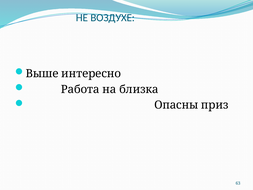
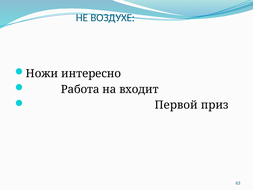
Выше: Выше -> Ножи (42, 73)
близка: близка -> входит (139, 89)
Опасны: Опасны -> Первой (176, 105)
